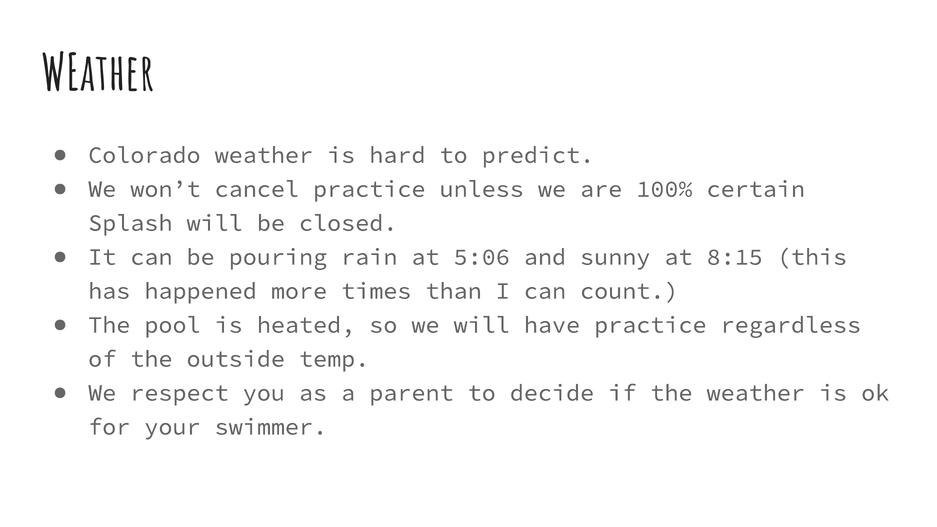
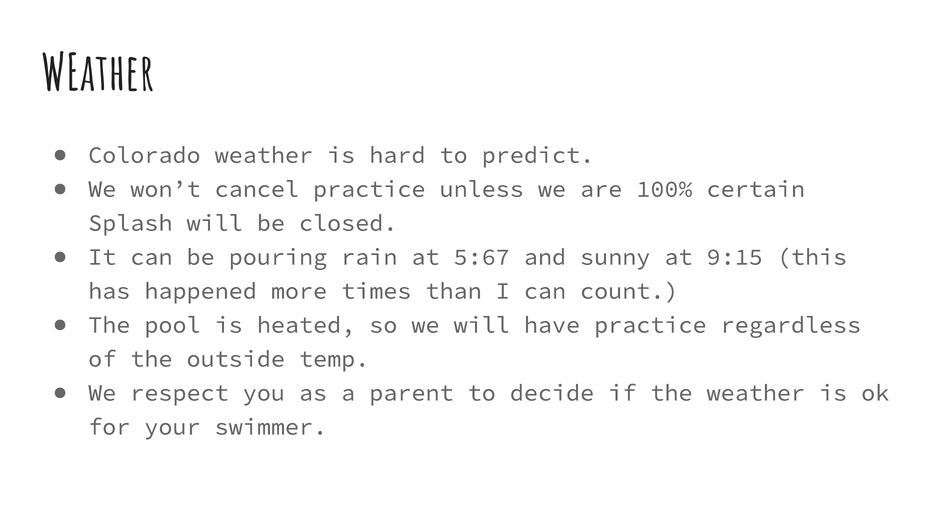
5:06: 5:06 -> 5:67 (482, 257)
8:15: 8:15 -> 9:15 (735, 257)
